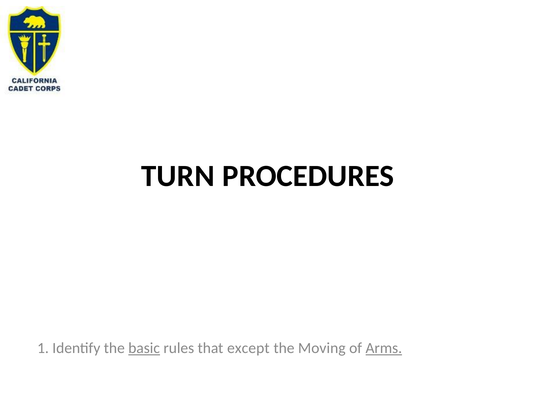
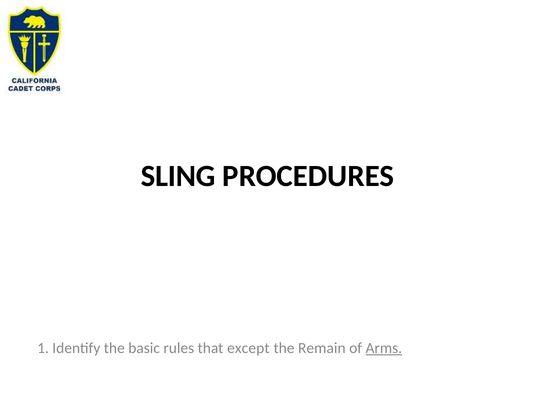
TURN: TURN -> SLING (178, 176)
basic underline: present -> none (144, 348)
Moving: Moving -> Remain (322, 348)
